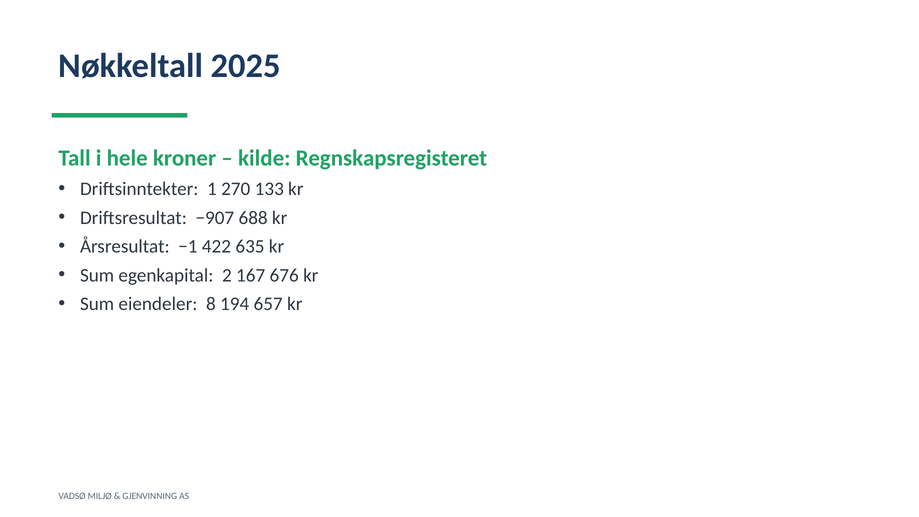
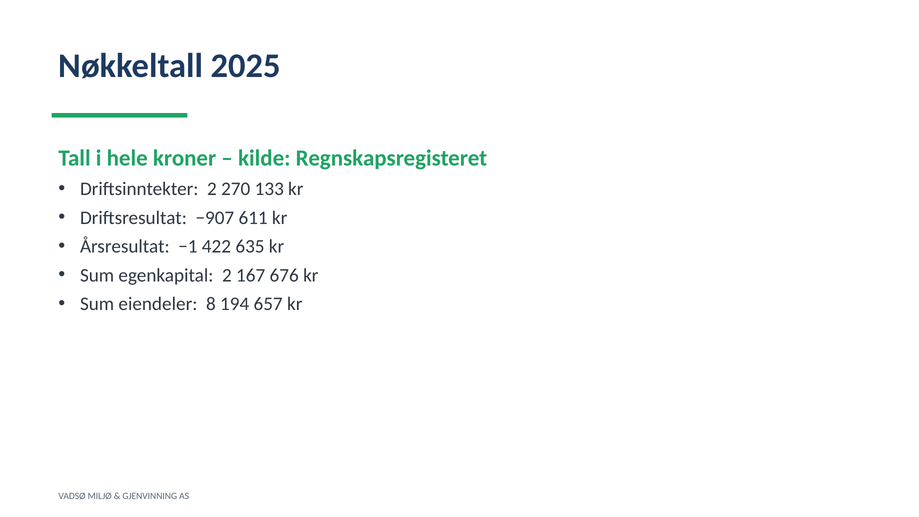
Driftsinntekter 1: 1 -> 2 (212, 189)
688: 688 -> 611 (253, 218)
